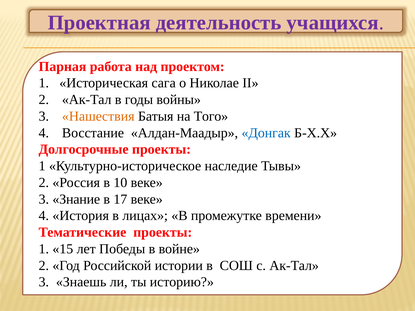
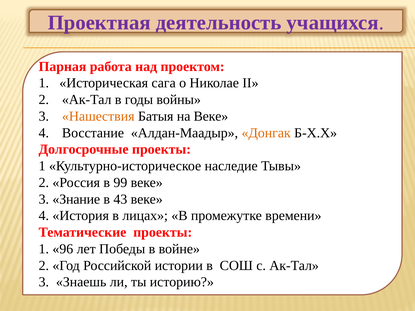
на Того: Того -> Веке (211, 116)
Донгак colour: blue -> orange (266, 133)
10: 10 -> 99 (120, 183)
17: 17 -> 43 (120, 199)
15: 15 -> 96 (63, 249)
